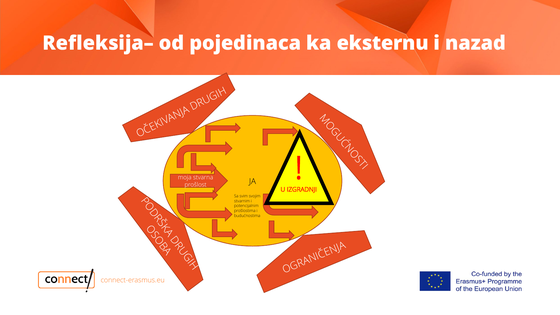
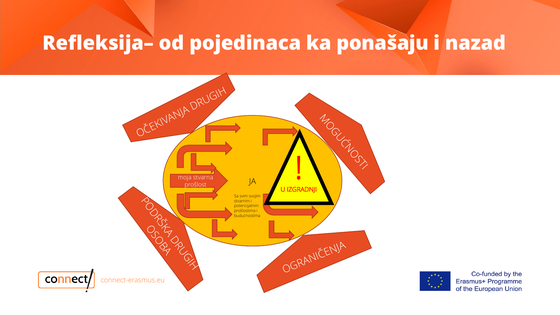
eksternu: eksternu -> ponašaju (383, 43)
